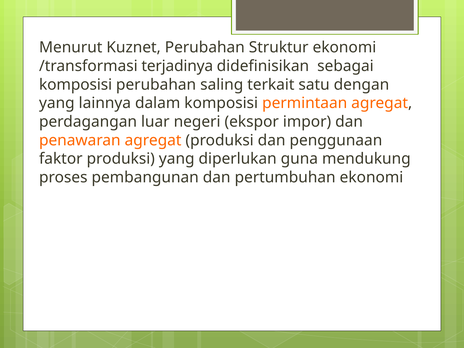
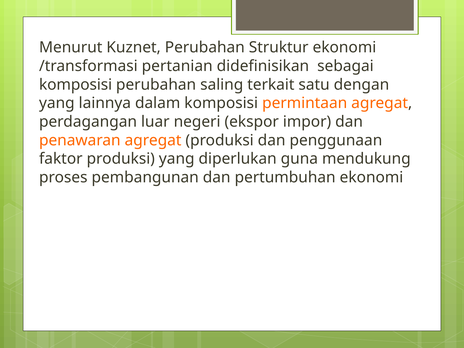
terjadinya: terjadinya -> pertanian (177, 66)
